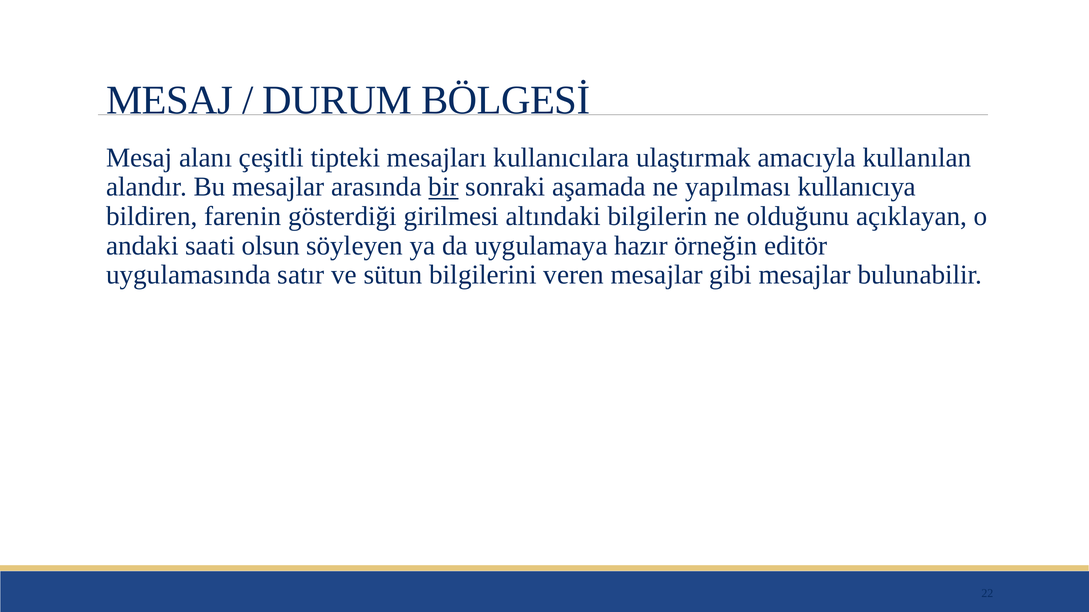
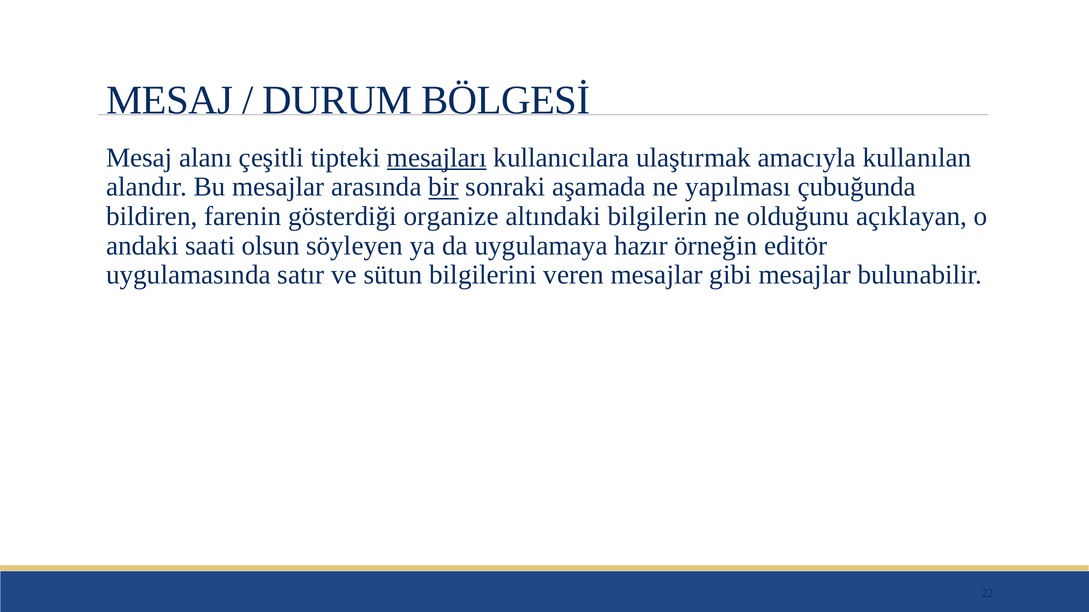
mesajları underline: none -> present (437, 158)
kullanıcıya: kullanıcıya -> çubuğunda (857, 187)
girilmesi: girilmesi -> organize (451, 216)
